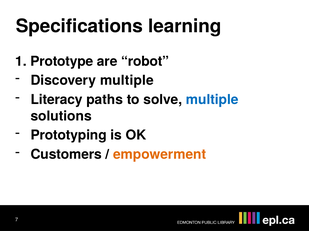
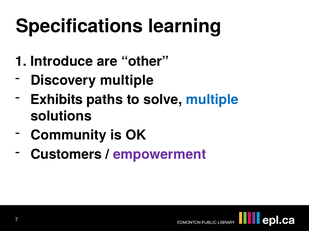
Prototype: Prototype -> Introduce (62, 61)
robot: robot -> other (145, 61)
Literacy: Literacy -> Exhibits (57, 100)
Prototyping: Prototyping -> Community (69, 136)
empowerment colour: orange -> purple (160, 155)
